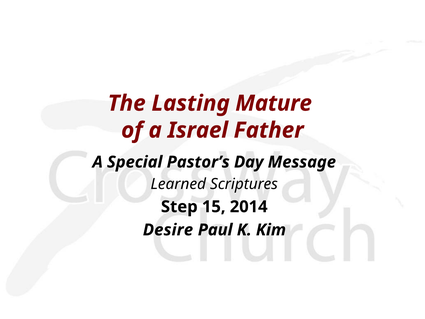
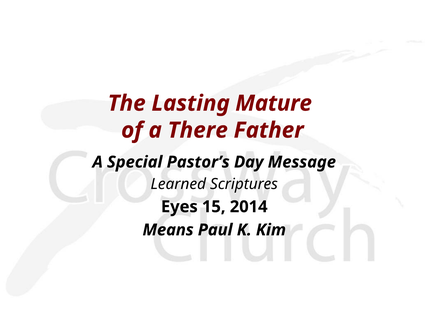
Israel: Israel -> There (198, 130)
Step: Step -> Eyes (179, 207)
Desire: Desire -> Means (168, 230)
